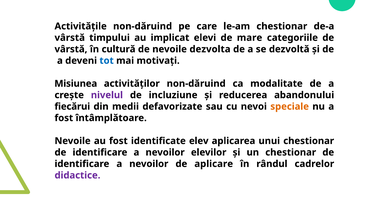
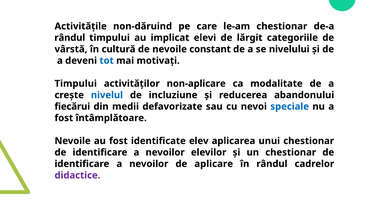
vârstă: vârstă -> rândul (70, 38)
mare: mare -> lărgit (250, 38)
dezvolta: dezvolta -> constant (210, 49)
dezvoltă: dezvoltă -> nivelului (289, 49)
Misiunea: Misiunea -> Timpului (76, 84)
activităților non-dăruind: non-dăruind -> non-aplicare (196, 84)
nivelul colour: purple -> blue (107, 95)
speciale colour: orange -> blue (290, 106)
